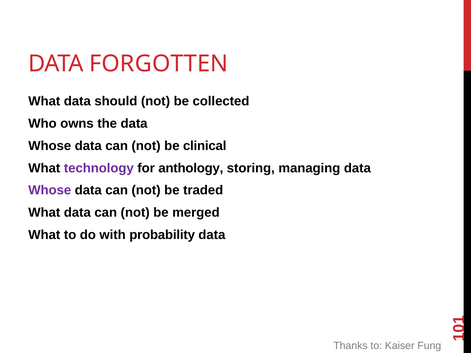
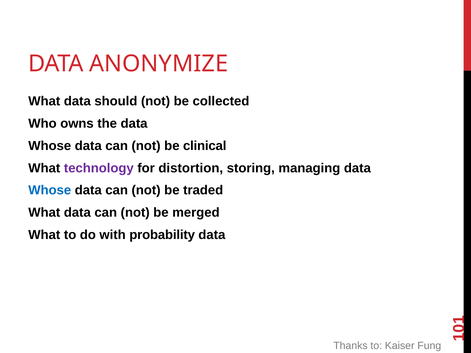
FORGOTTEN: FORGOTTEN -> ANONYMIZE (159, 64)
anthology: anthology -> distortion (191, 168)
Whose colour: purple -> blue (50, 190)
